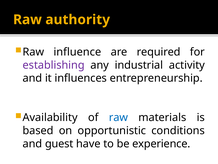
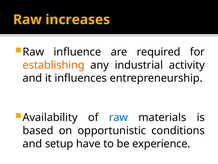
authority: authority -> increases (78, 20)
establishing colour: purple -> orange (54, 65)
guest: guest -> setup (59, 143)
